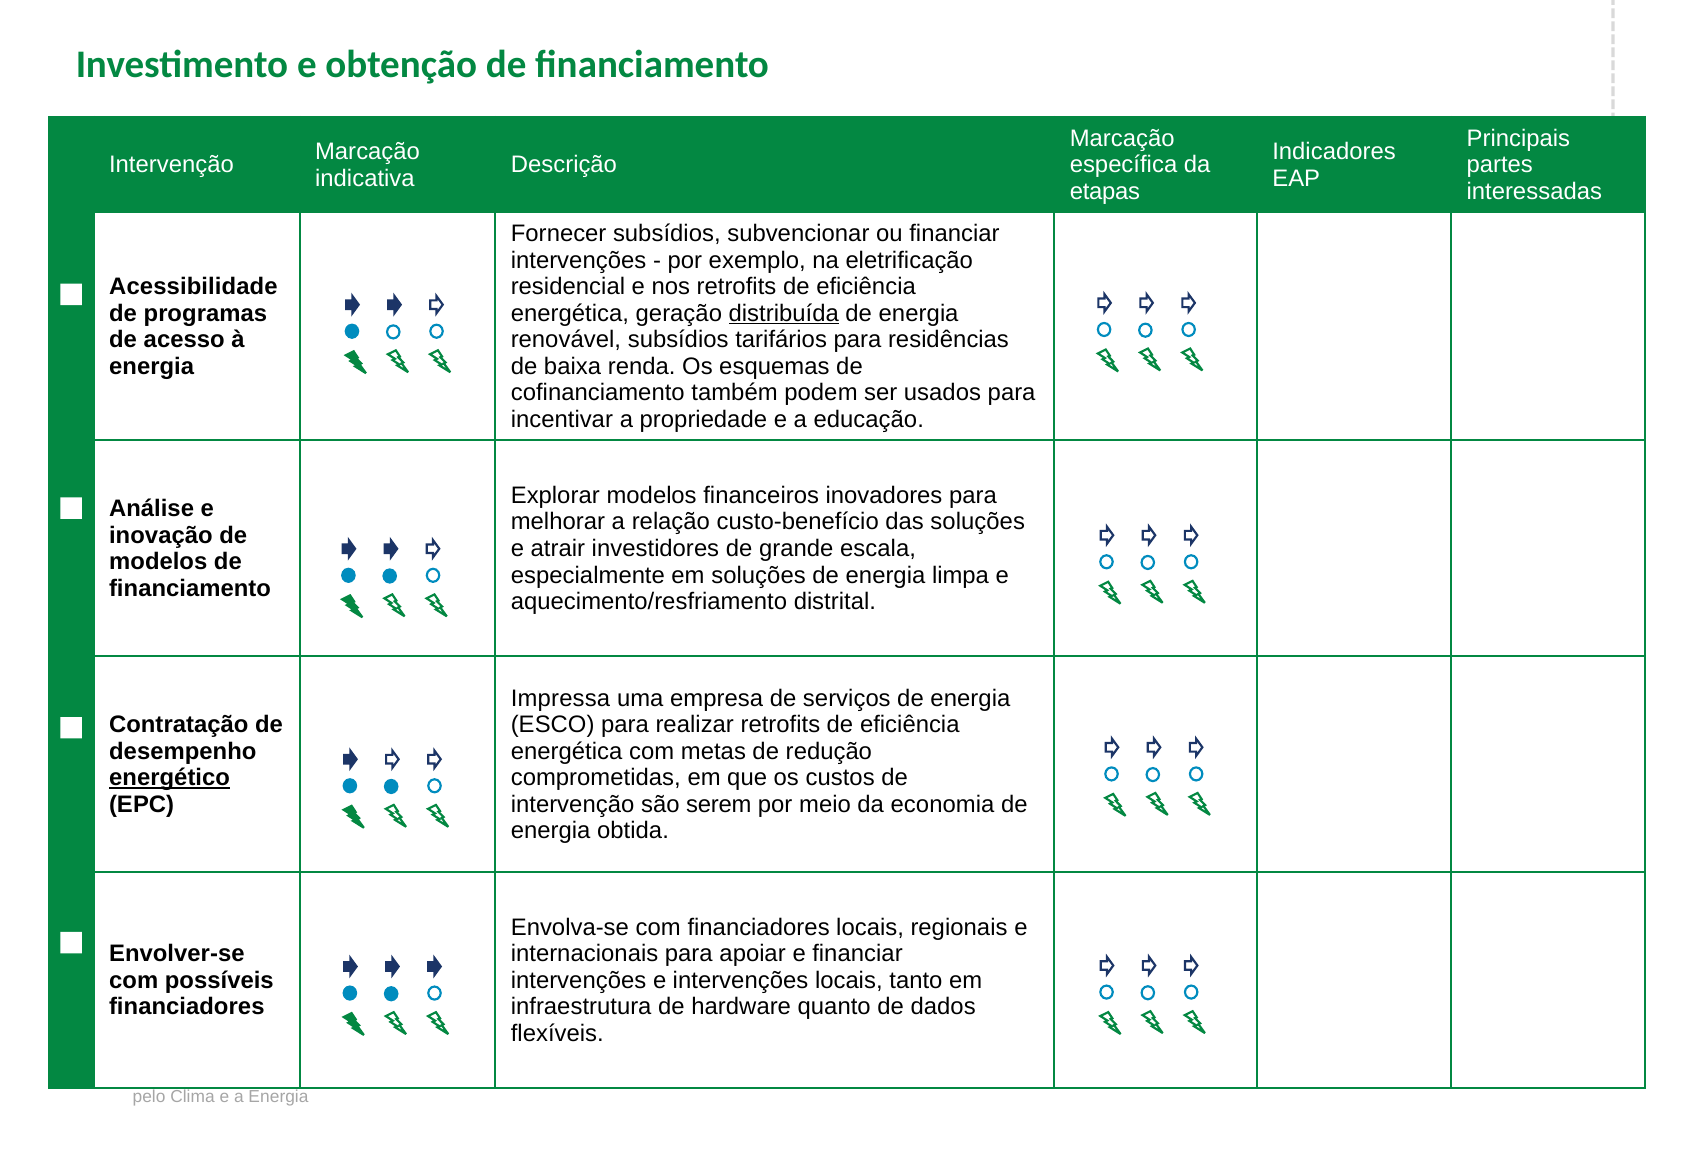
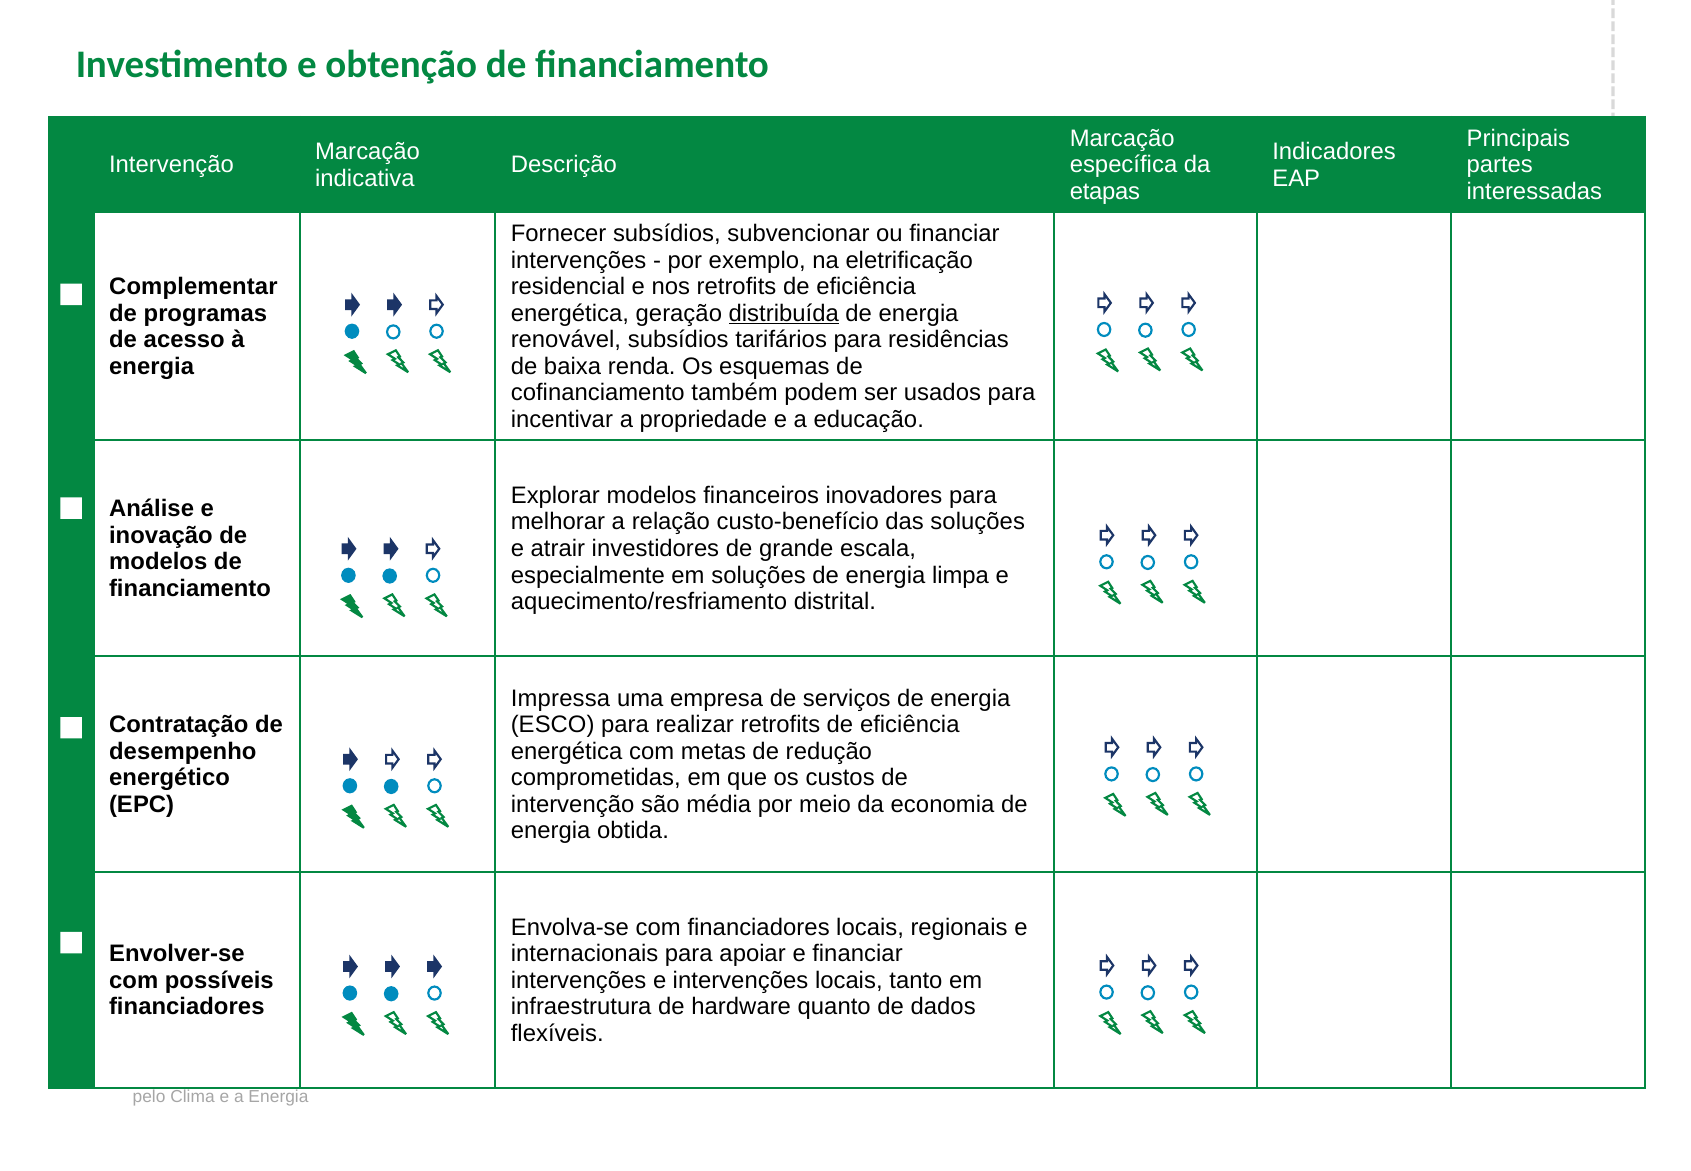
Acessibilidade: Acessibilidade -> Complementar (193, 287)
energético underline: present -> none (170, 778)
serem: serem -> média (719, 804)
